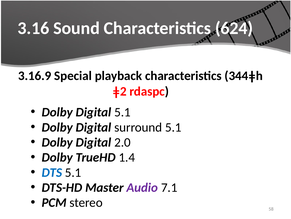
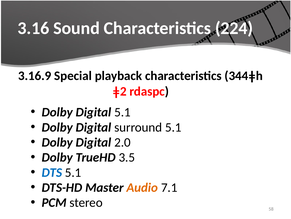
624: 624 -> 224 (234, 28)
1.4: 1.4 -> 3.5 (127, 157)
Audio colour: purple -> orange (142, 187)
